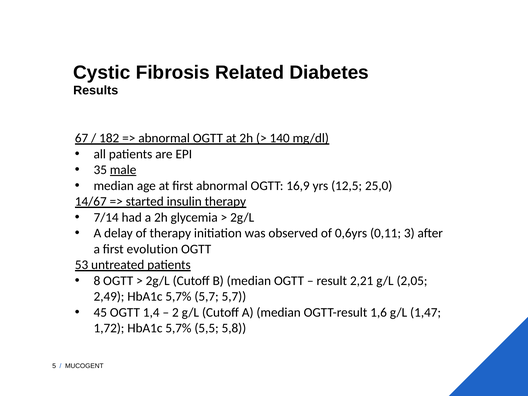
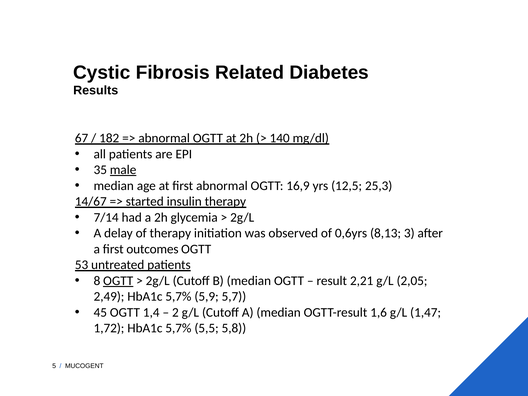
25,0: 25,0 -> 25,3 (379, 186)
0,11: 0,11 -> 8,13 (386, 233)
evolution: evolution -> outcomes (152, 249)
OGTT underline: none -> present (118, 281)
5,7% 5,7: 5,7 -> 5,9 (207, 297)
